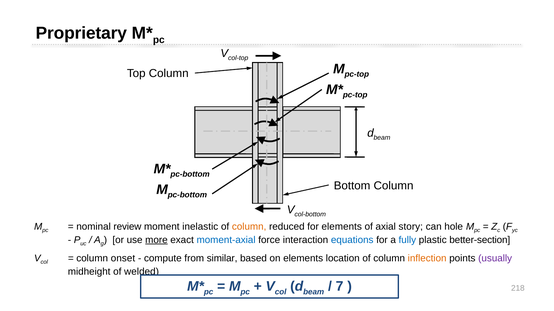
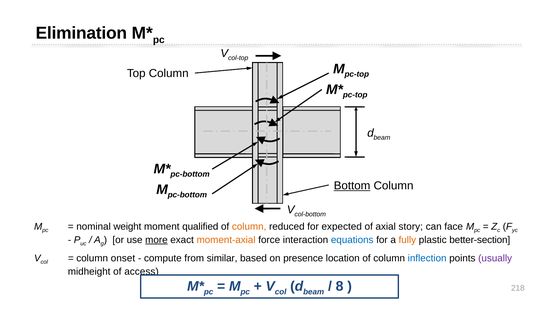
Proprietary: Proprietary -> Elimination (81, 33)
Bottom underline: none -> present (352, 186)
review: review -> weight (127, 227)
inelastic: inelastic -> qualified (200, 227)
for elements: elements -> expected (342, 227)
hole: hole -> face (454, 227)
moment-axial colour: blue -> orange (226, 240)
fully colour: blue -> orange (407, 240)
on elements: elements -> presence (303, 259)
inflection colour: orange -> blue (427, 259)
welded: welded -> access (142, 272)
7: 7 -> 8 (340, 287)
